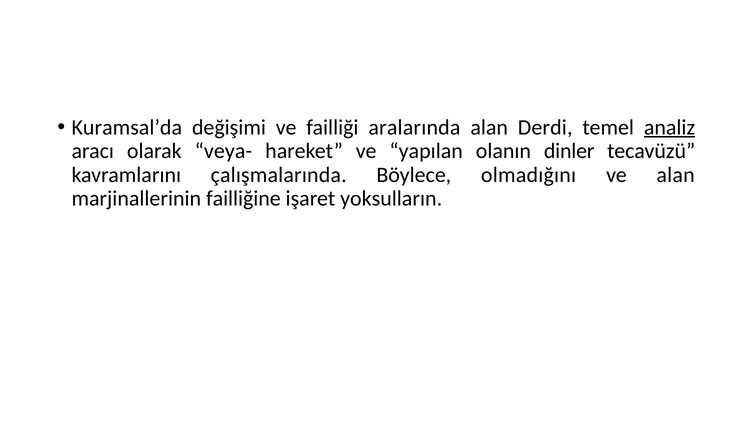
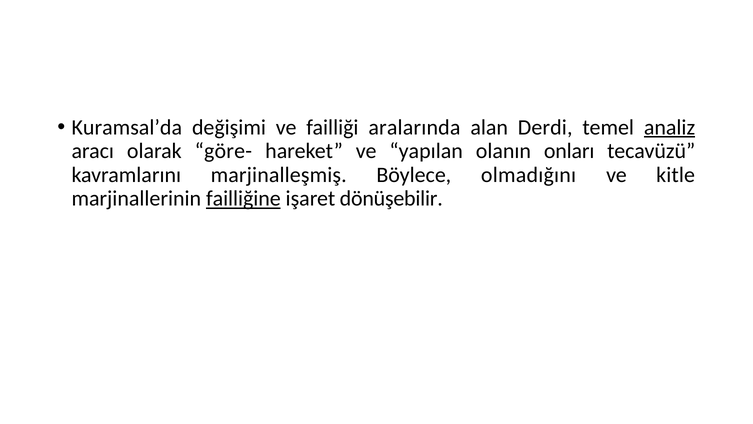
veya-: veya- -> göre- (223, 151)
dinler: dinler -> onları (569, 151)
çalışmalarında: çalışmalarında -> marjinalleşmiş (279, 175)
ve alan: alan -> kitle (676, 175)
failliğine underline: none -> present (243, 198)
yoksulların: yoksulların -> dönüşebilir (391, 198)
